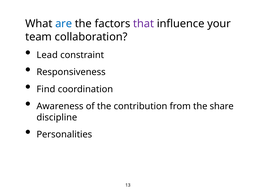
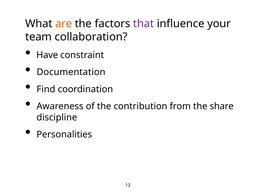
are colour: blue -> orange (64, 24)
Lead: Lead -> Have (47, 55)
Responsiveness: Responsiveness -> Documentation (71, 72)
